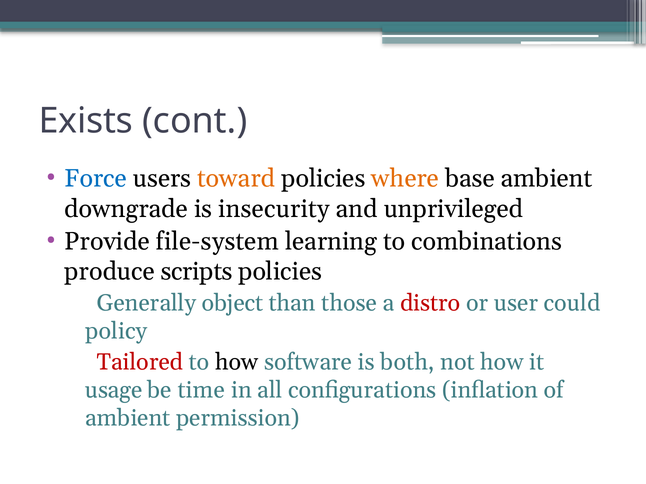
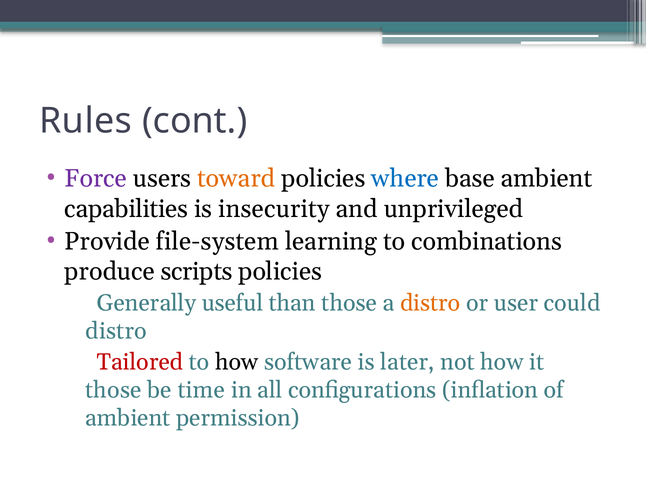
Exists: Exists -> Rules (86, 121)
Force colour: blue -> purple (96, 179)
where colour: orange -> blue (405, 179)
downgrade: downgrade -> capabilities (126, 209)
object: object -> useful (232, 304)
distro colour: red -> orange (430, 304)
policy: policy -> distro (116, 332)
both: both -> later (407, 362)
usage: usage -> those (113, 390)
